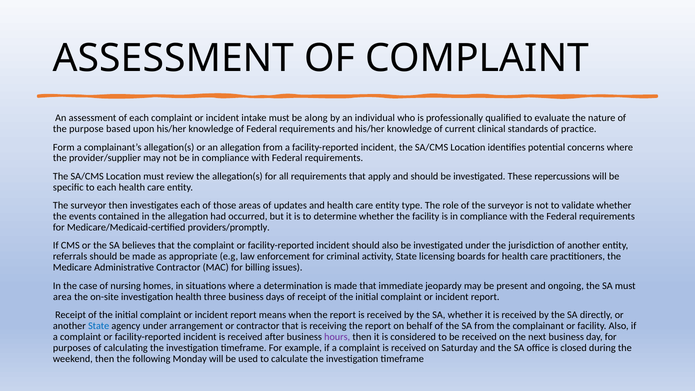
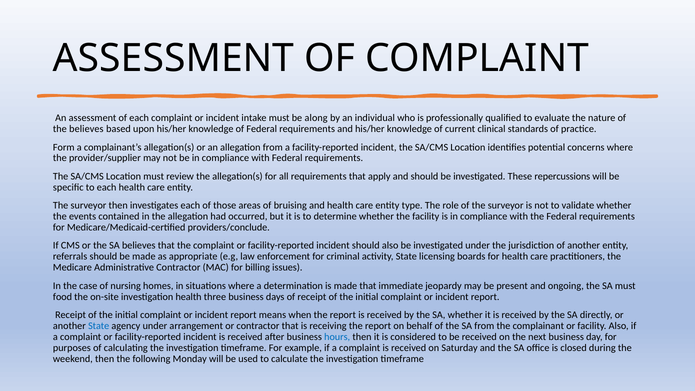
the purpose: purpose -> believes (86, 129)
updates: updates -> bruising (290, 205)
providers/promptly: providers/promptly -> providers/conclude (229, 227)
area: area -> food (62, 297)
hours colour: purple -> blue (337, 337)
